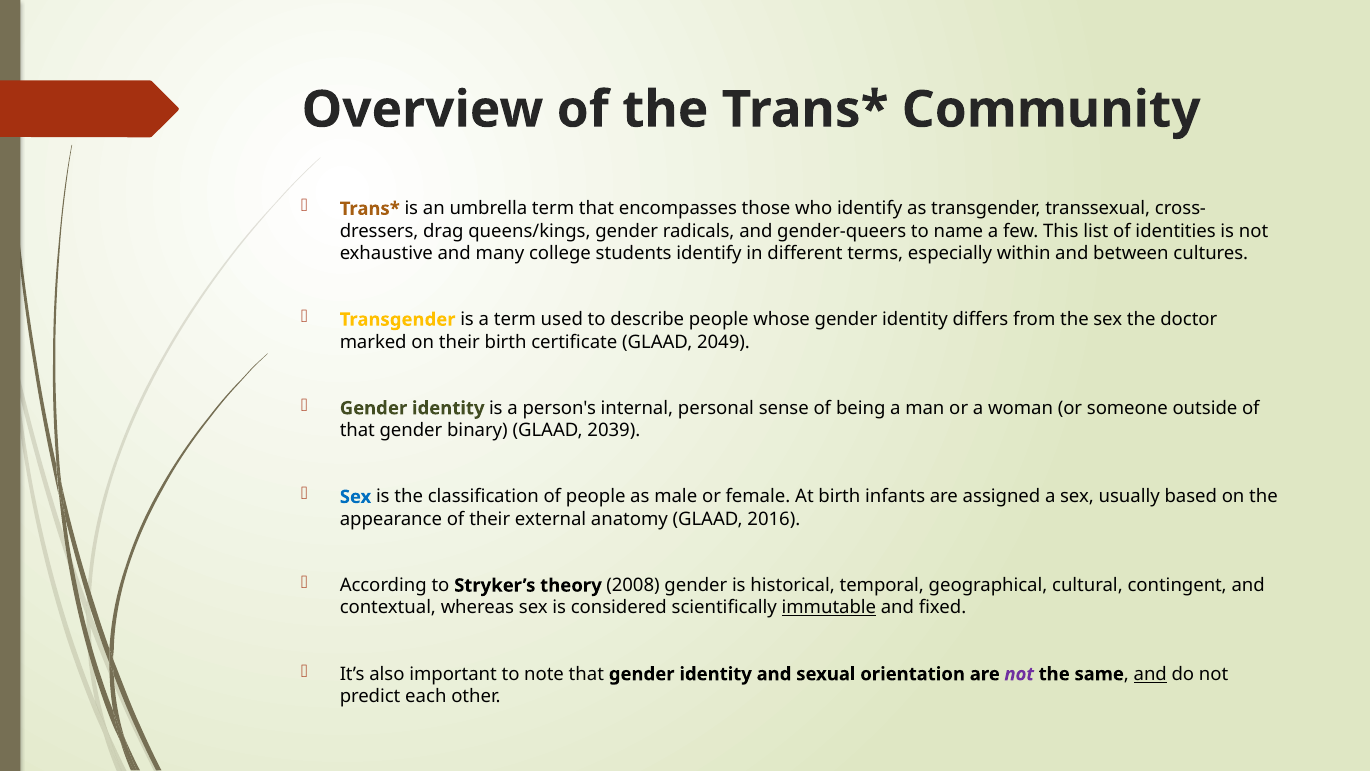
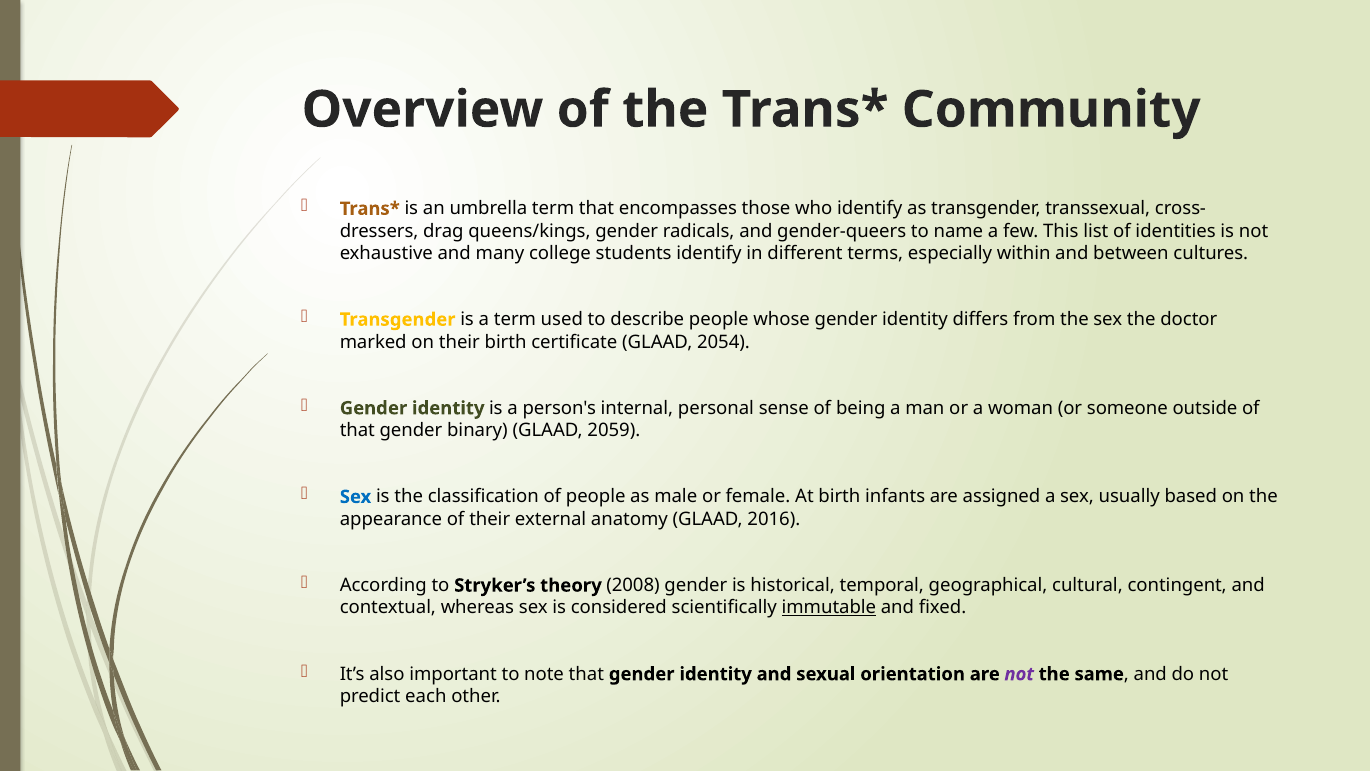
2049: 2049 -> 2054 (723, 342)
2039: 2039 -> 2059 (614, 430)
and underline: present -> none (1150, 674)
